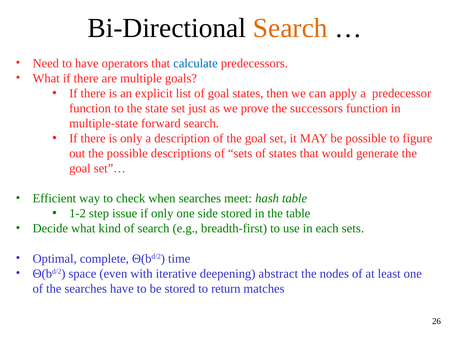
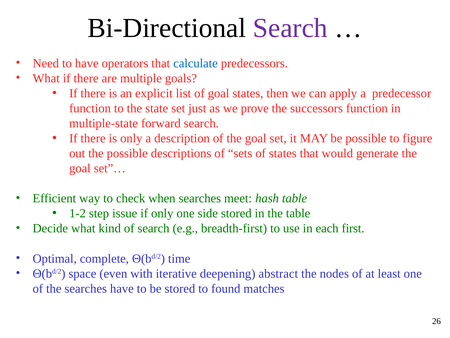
Search colour: orange -> purple (290, 28)
each sets: sets -> first (353, 228)
return: return -> found (226, 288)
